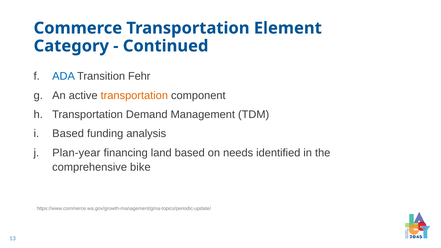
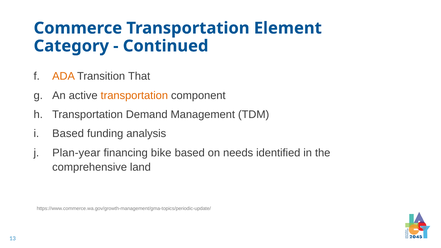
ADA colour: blue -> orange (64, 76)
Fehr: Fehr -> That (139, 76)
land: land -> bike (161, 153)
bike: bike -> land (140, 167)
